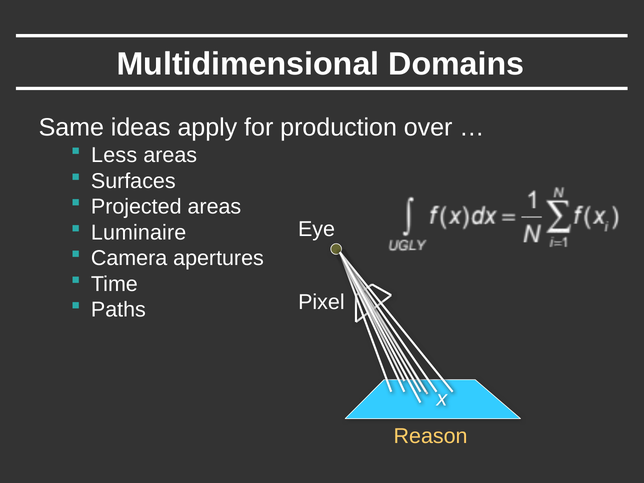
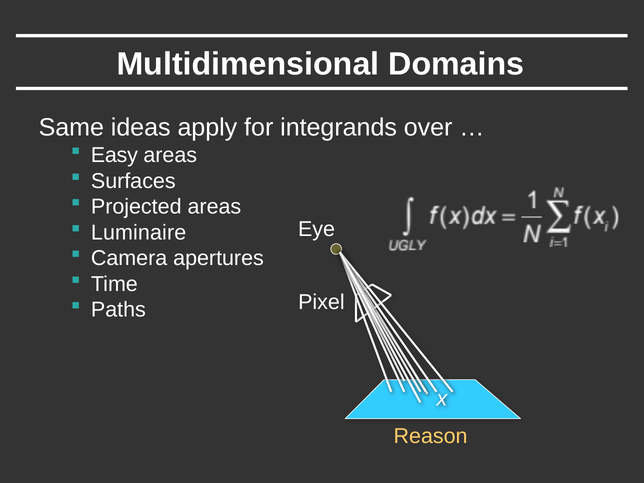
production: production -> integrands (339, 128)
Less: Less -> Easy (114, 155)
